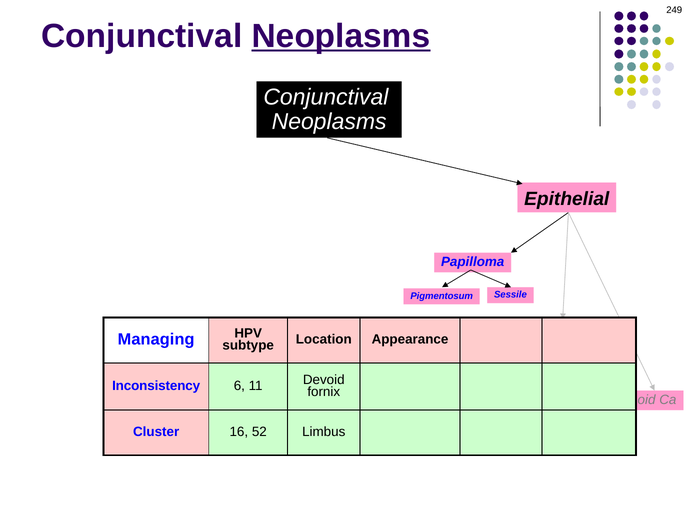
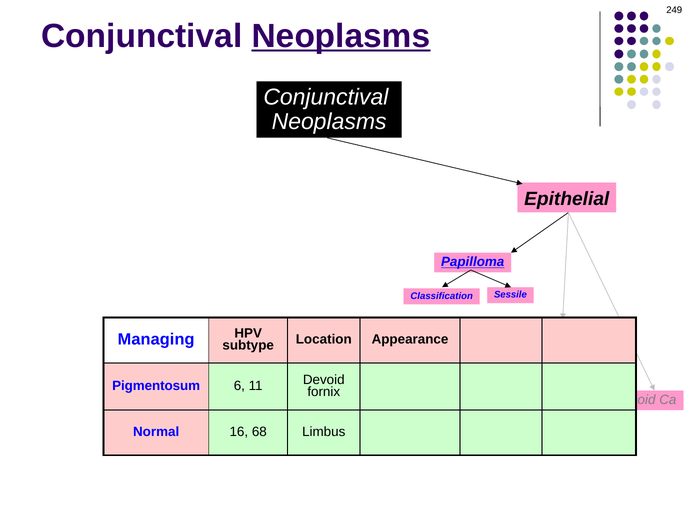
Papilloma underline: none -> present (473, 262)
Pigmentosum: Pigmentosum -> Classification (442, 296)
Inconsistency: Inconsistency -> Pigmentosum (156, 385)
Cluster: Cluster -> Normal (156, 432)
52: 52 -> 68 (259, 432)
